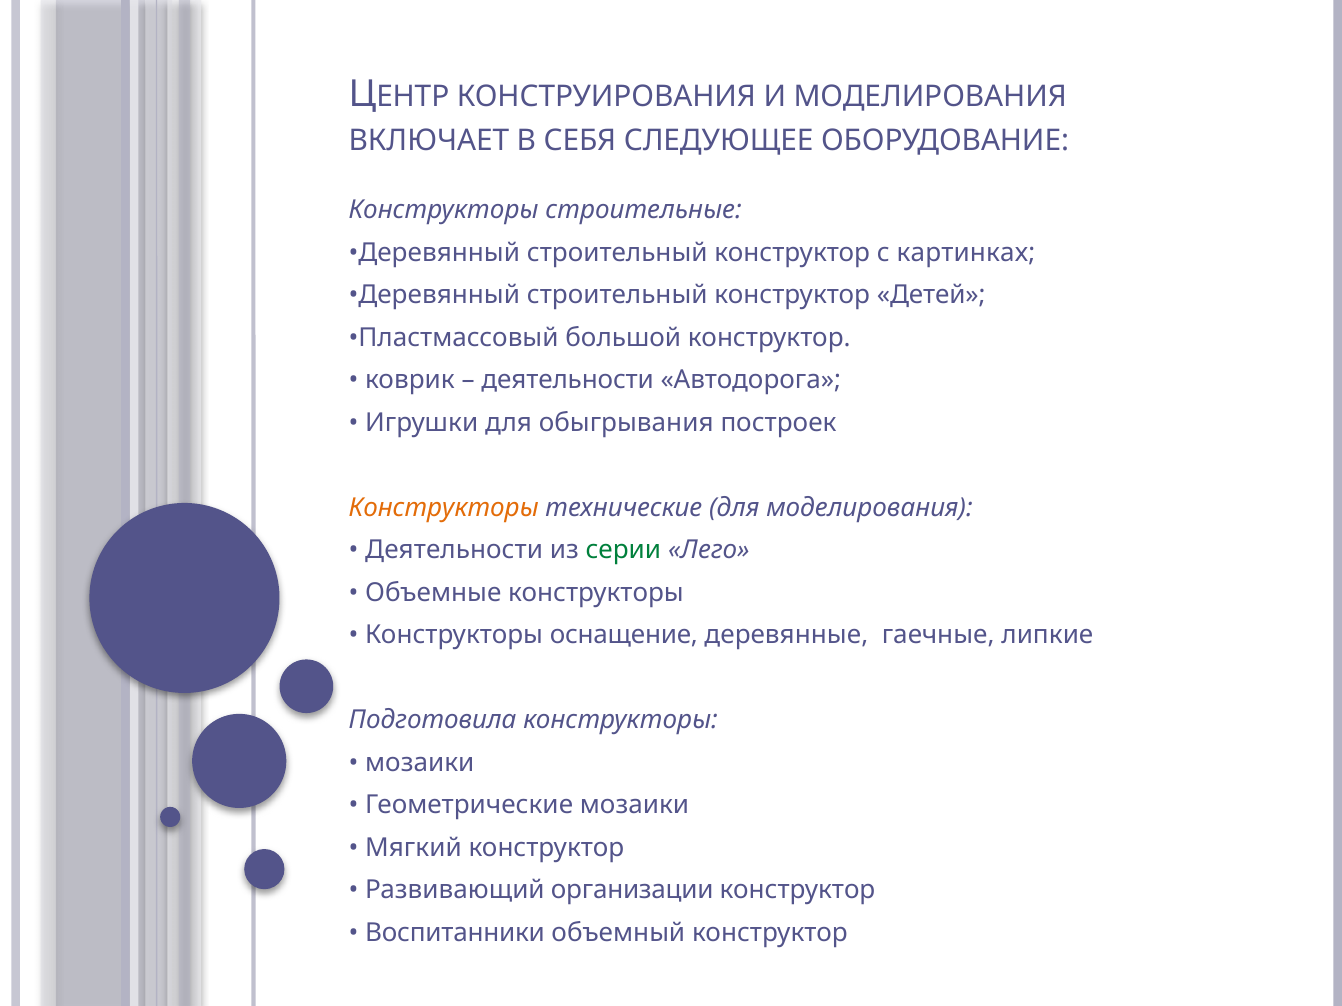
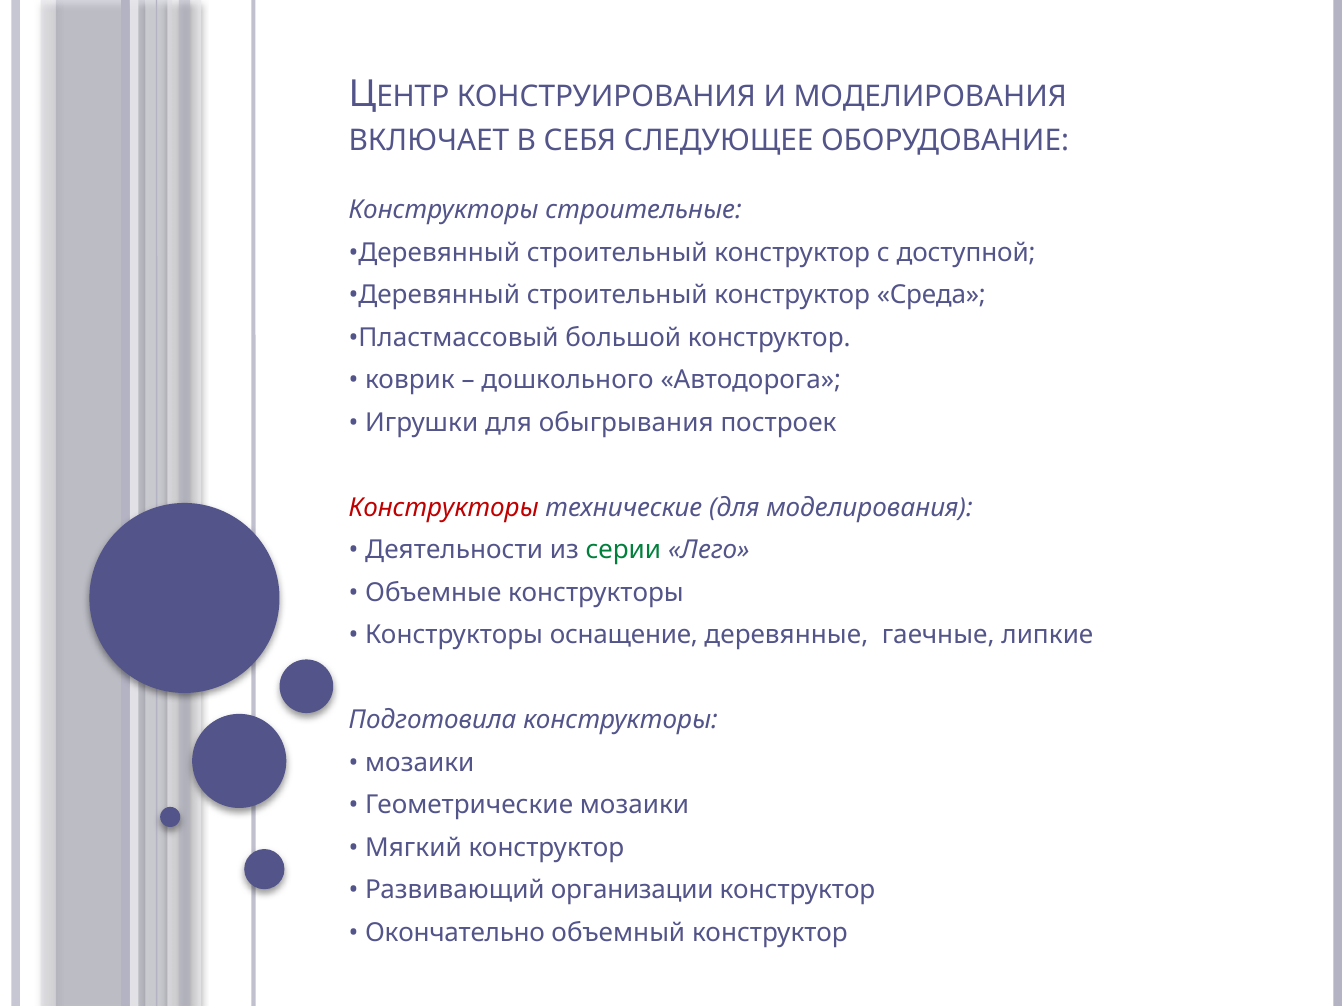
картинках: картинках -> доступной (966, 253)
Детей: Детей -> Среда (931, 295)
деятельности: деятельности -> дошкольного (568, 380)
Конструкторы colour: orange -> red (444, 508)
Воспитанники: Воспитанники -> Окончательно (455, 933)
